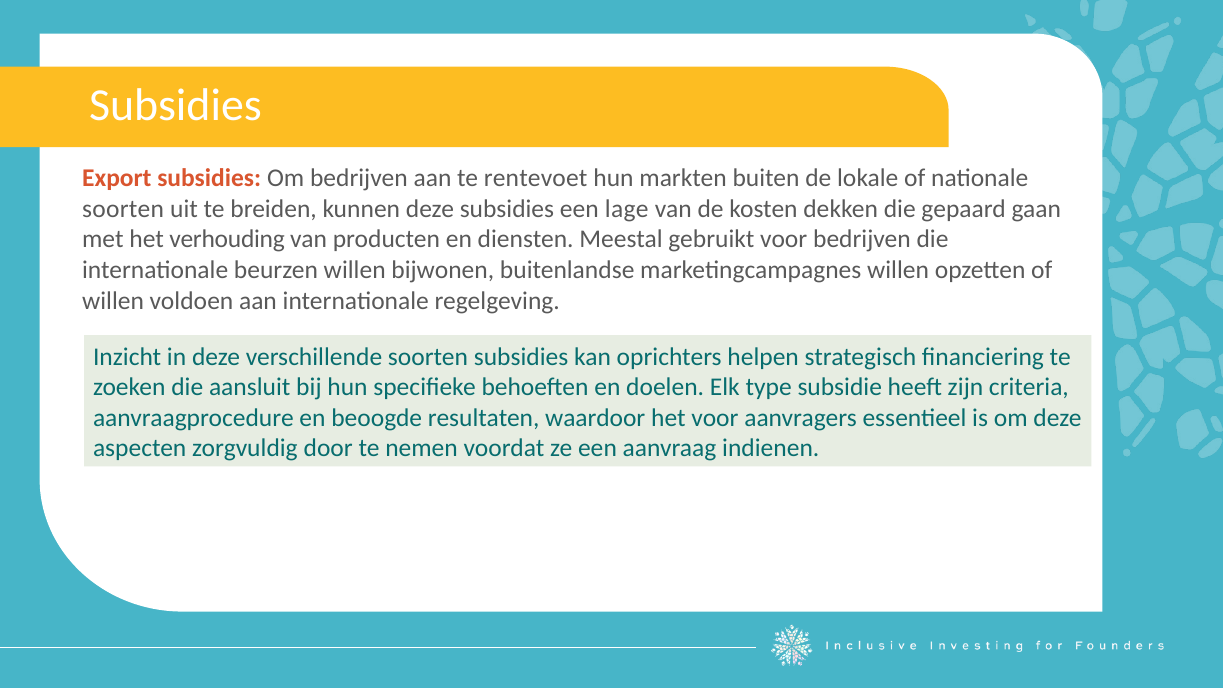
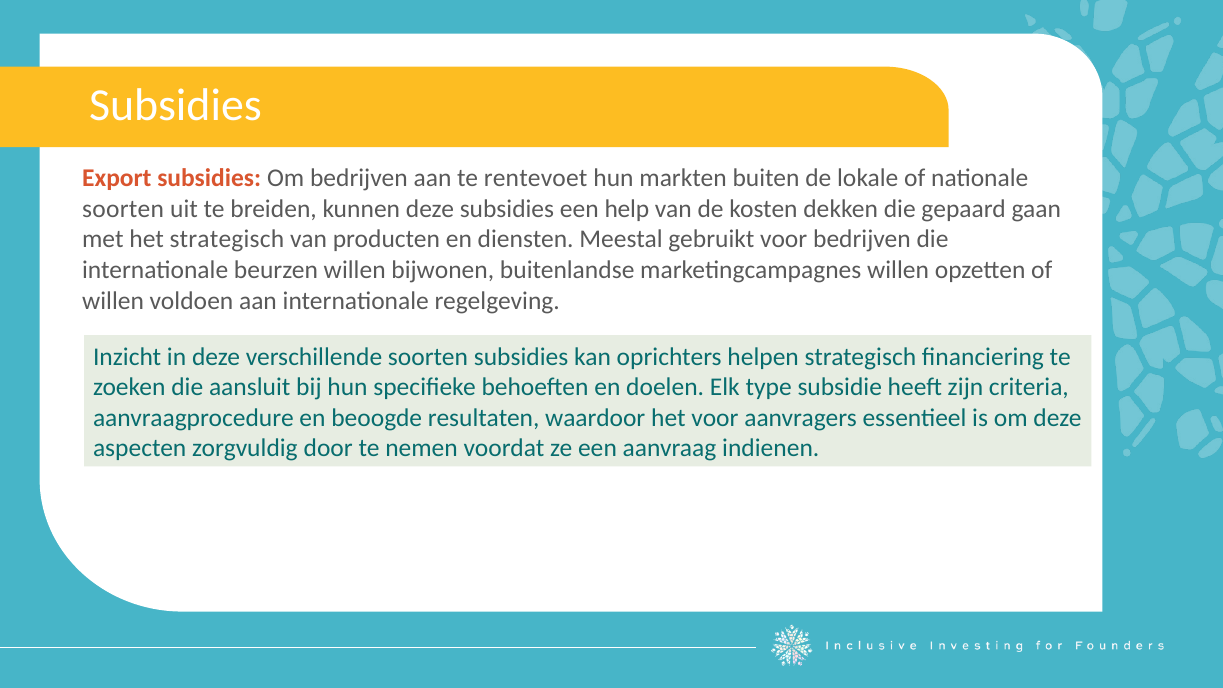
lage: lage -> help (627, 209)
het verhouding: verhouding -> strategisch (227, 239)
